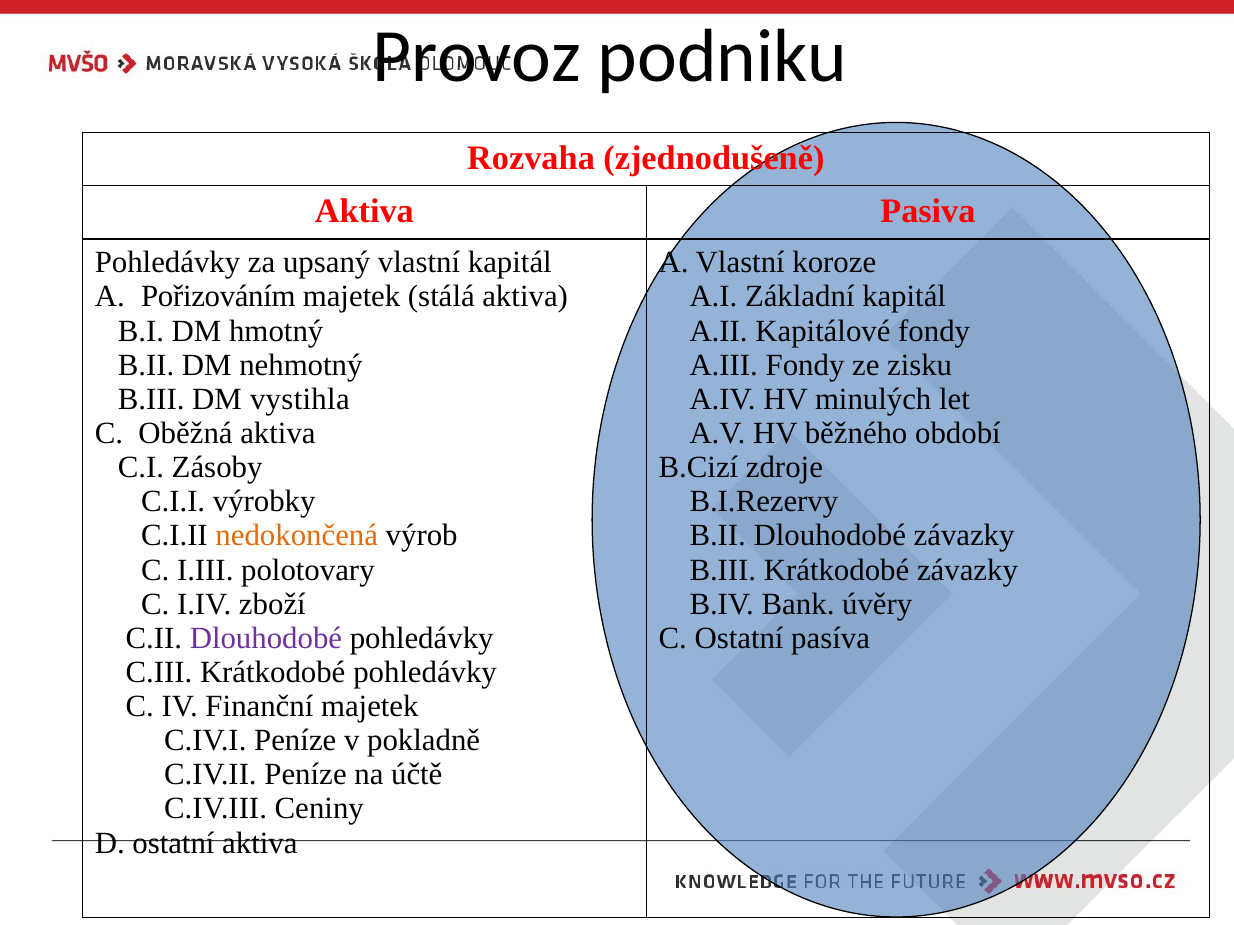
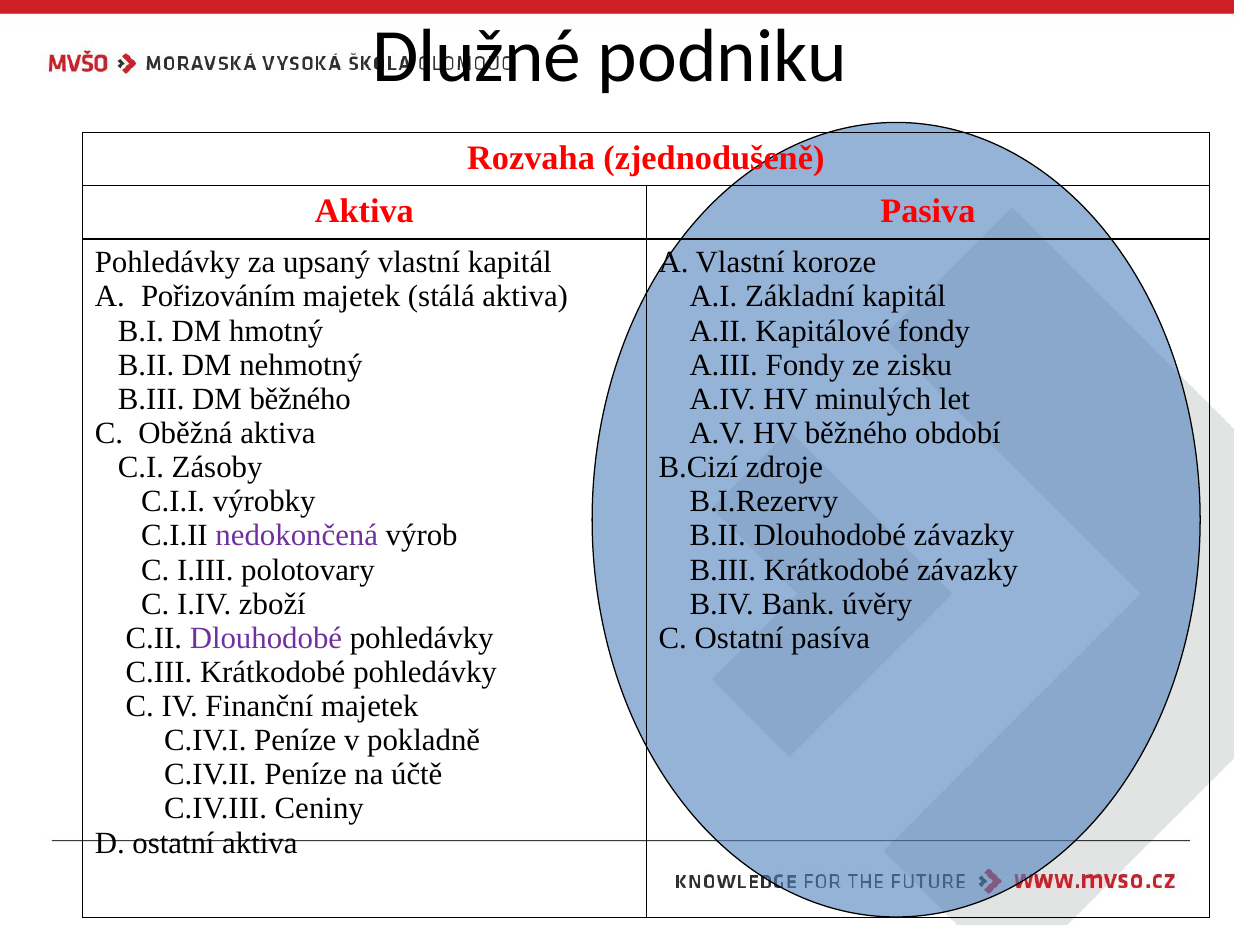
Provoz: Provoz -> Dlužné (477, 57)
DM vystihla: vystihla -> běžného (300, 399)
nedokončená colour: orange -> purple (297, 536)
